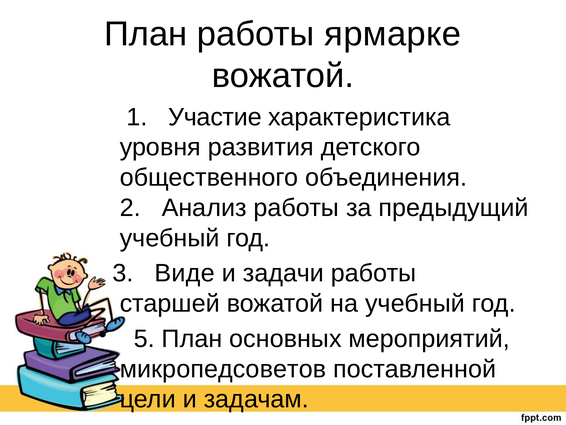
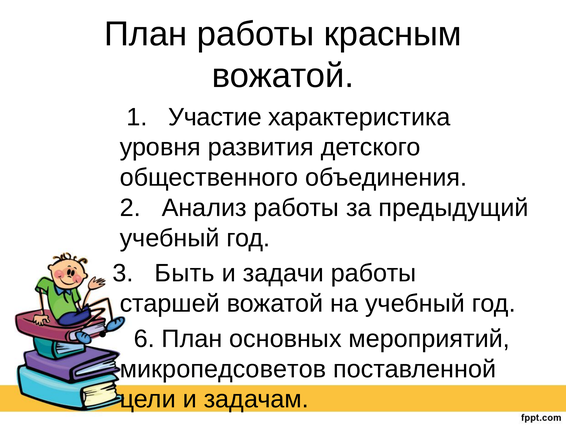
ярмарке: ярмарке -> красным (393, 34)
Виде: Виде -> Быть (185, 273)
5: 5 -> 6 (144, 338)
